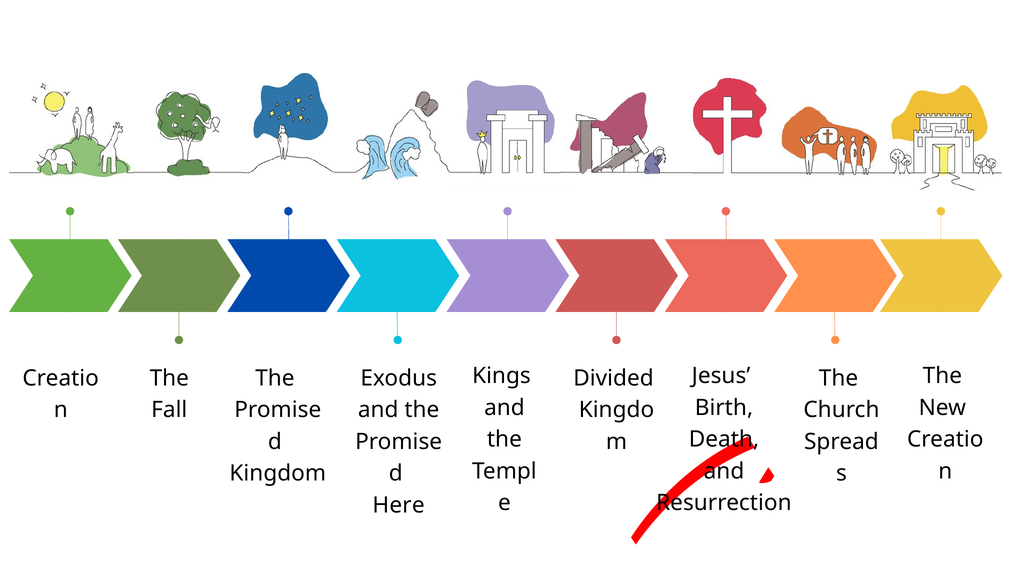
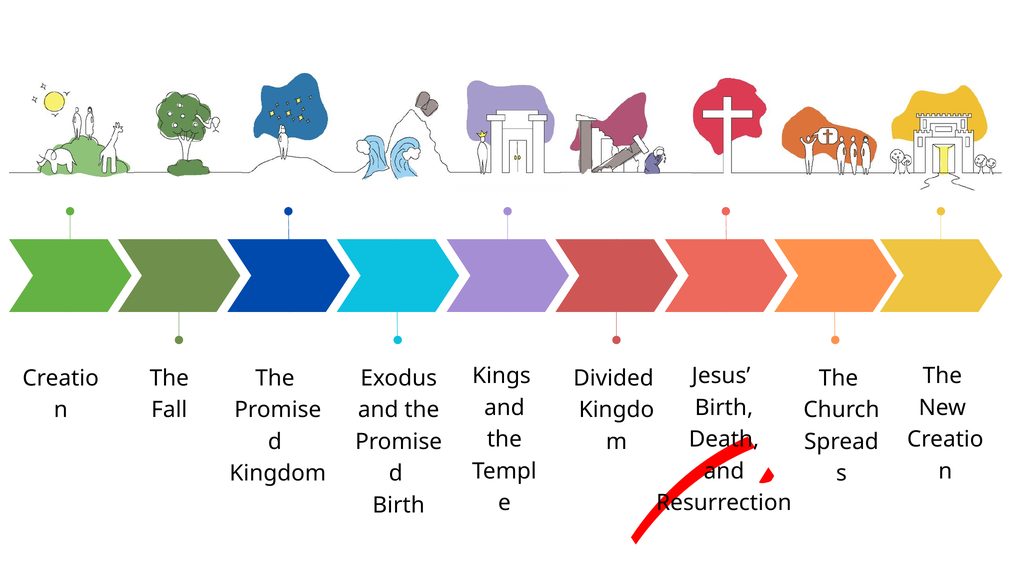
Here: Here -> Birth (399, 505)
